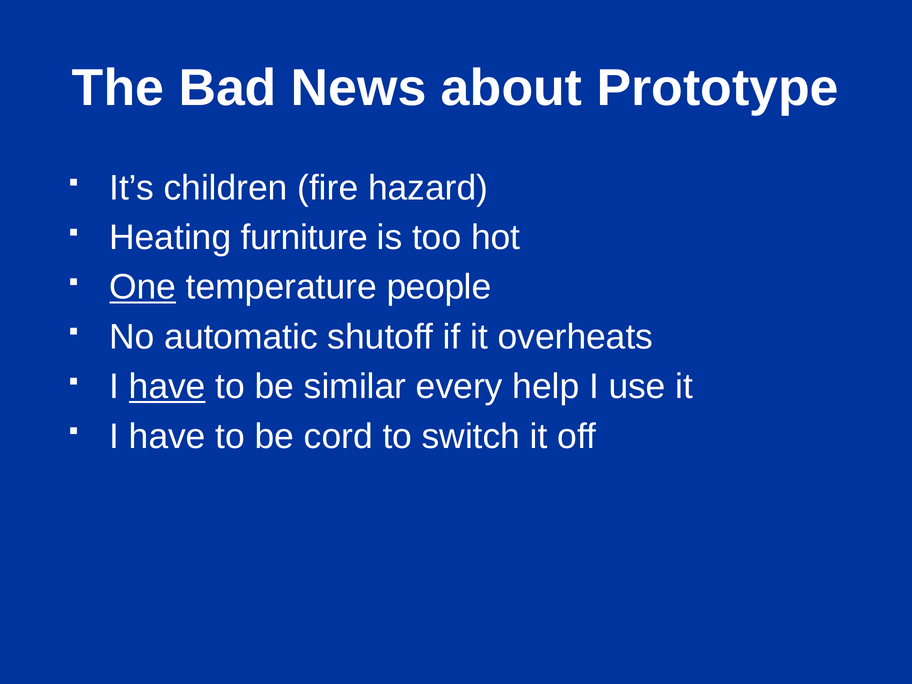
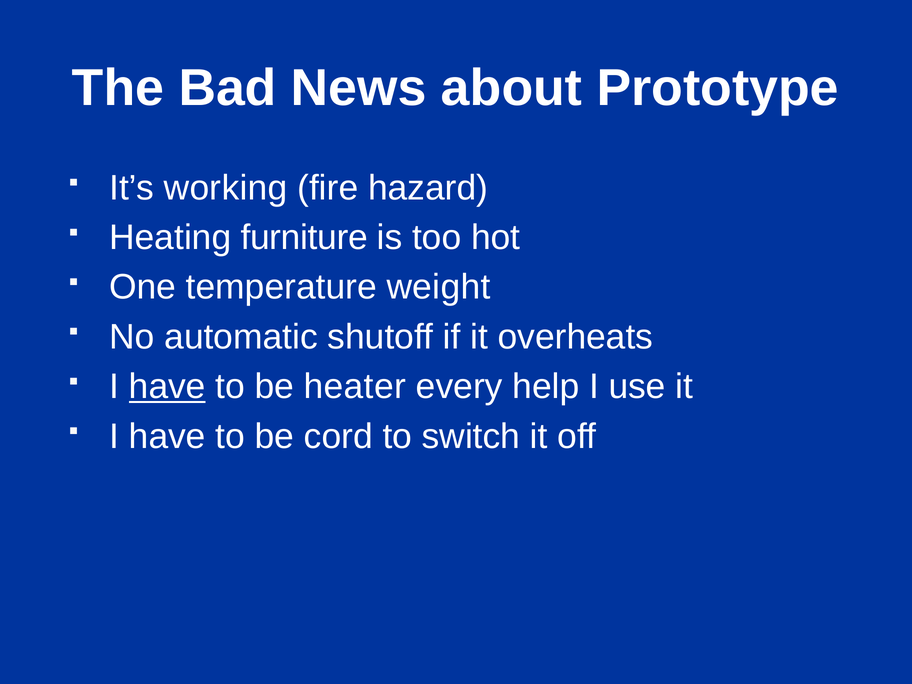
children: children -> working (226, 188)
One underline: present -> none (143, 287)
people: people -> weight (439, 287)
similar: similar -> heater (355, 387)
